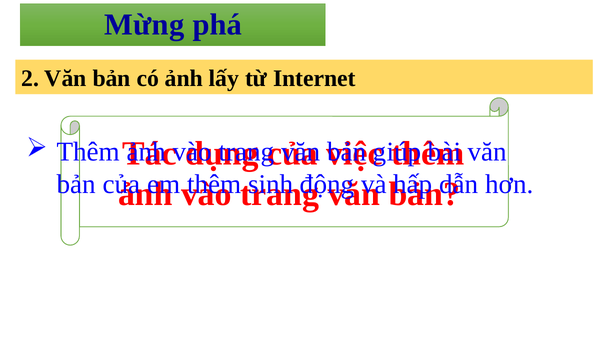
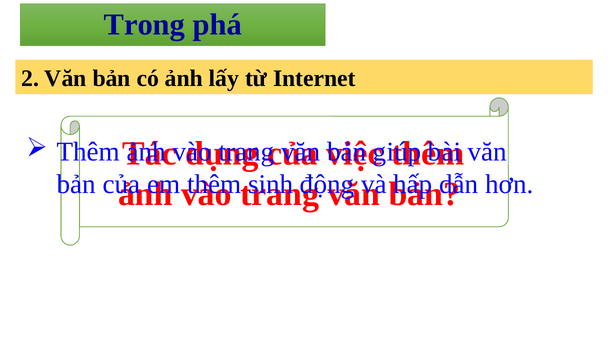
Mừng: Mừng -> Trong (144, 25)
